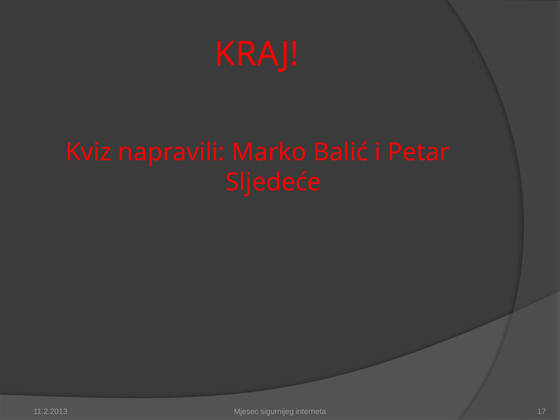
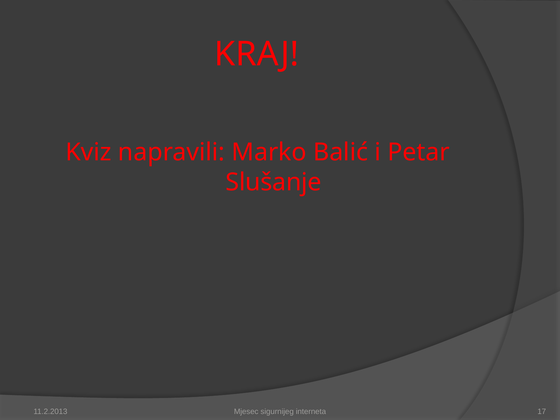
Sljedeće: Sljedeće -> Slušanje (274, 182)
